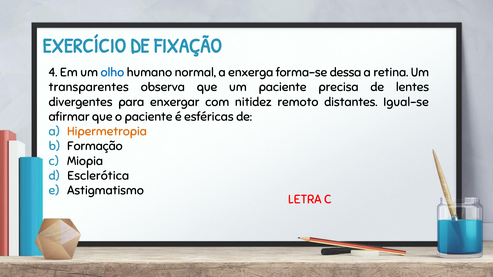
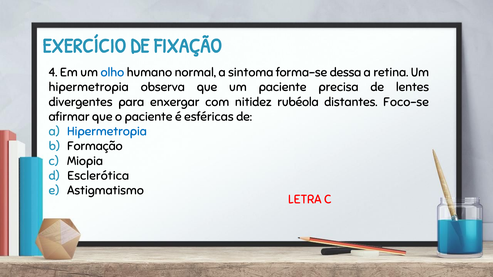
enxerga: enxerga -> sintoma (251, 72)
transparentes: transparentes -> hipermetropia (89, 87)
remoto: remoto -> rubéola (298, 102)
Igual-se: Igual-se -> Foco-se (406, 102)
Hipermetropia colour: orange -> blue (107, 132)
